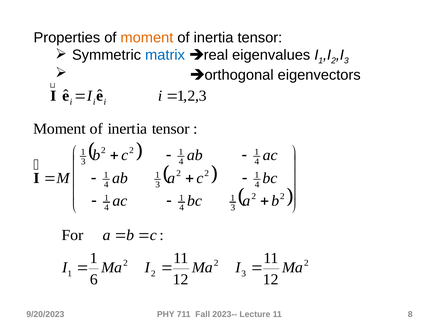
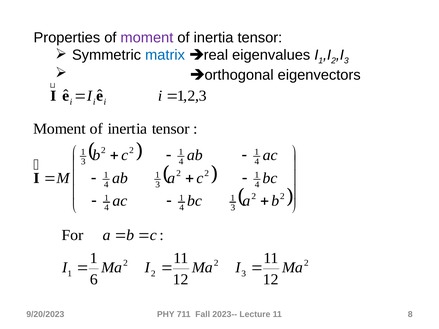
moment colour: orange -> purple (147, 38)
